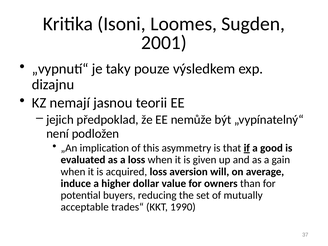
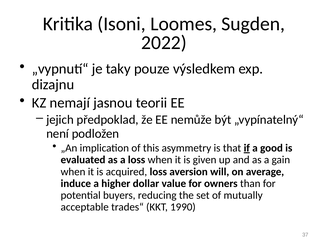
2001: 2001 -> 2022 (164, 43)
